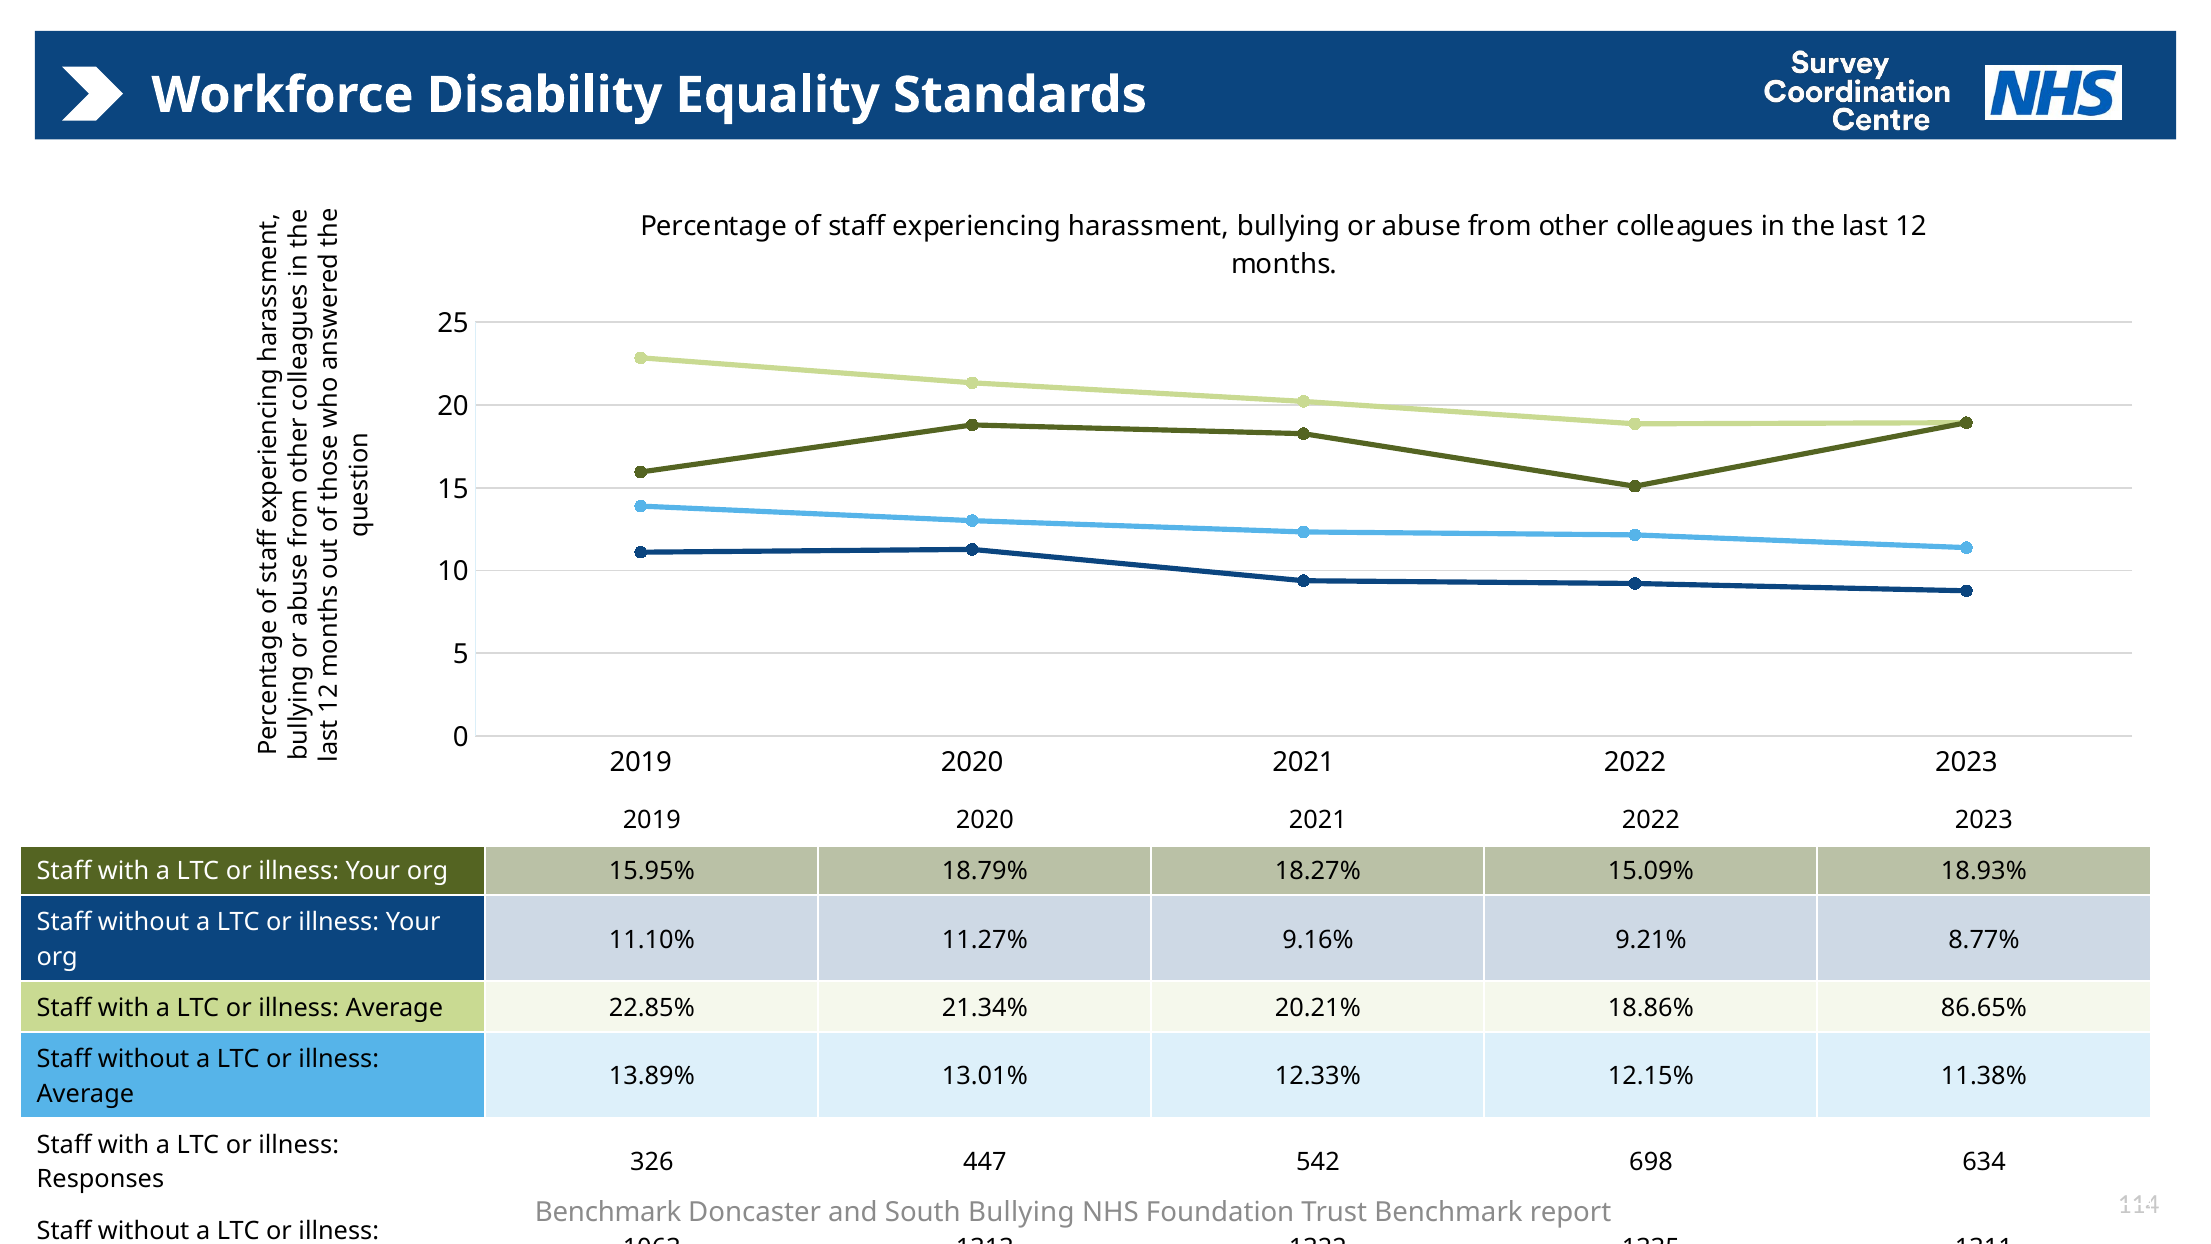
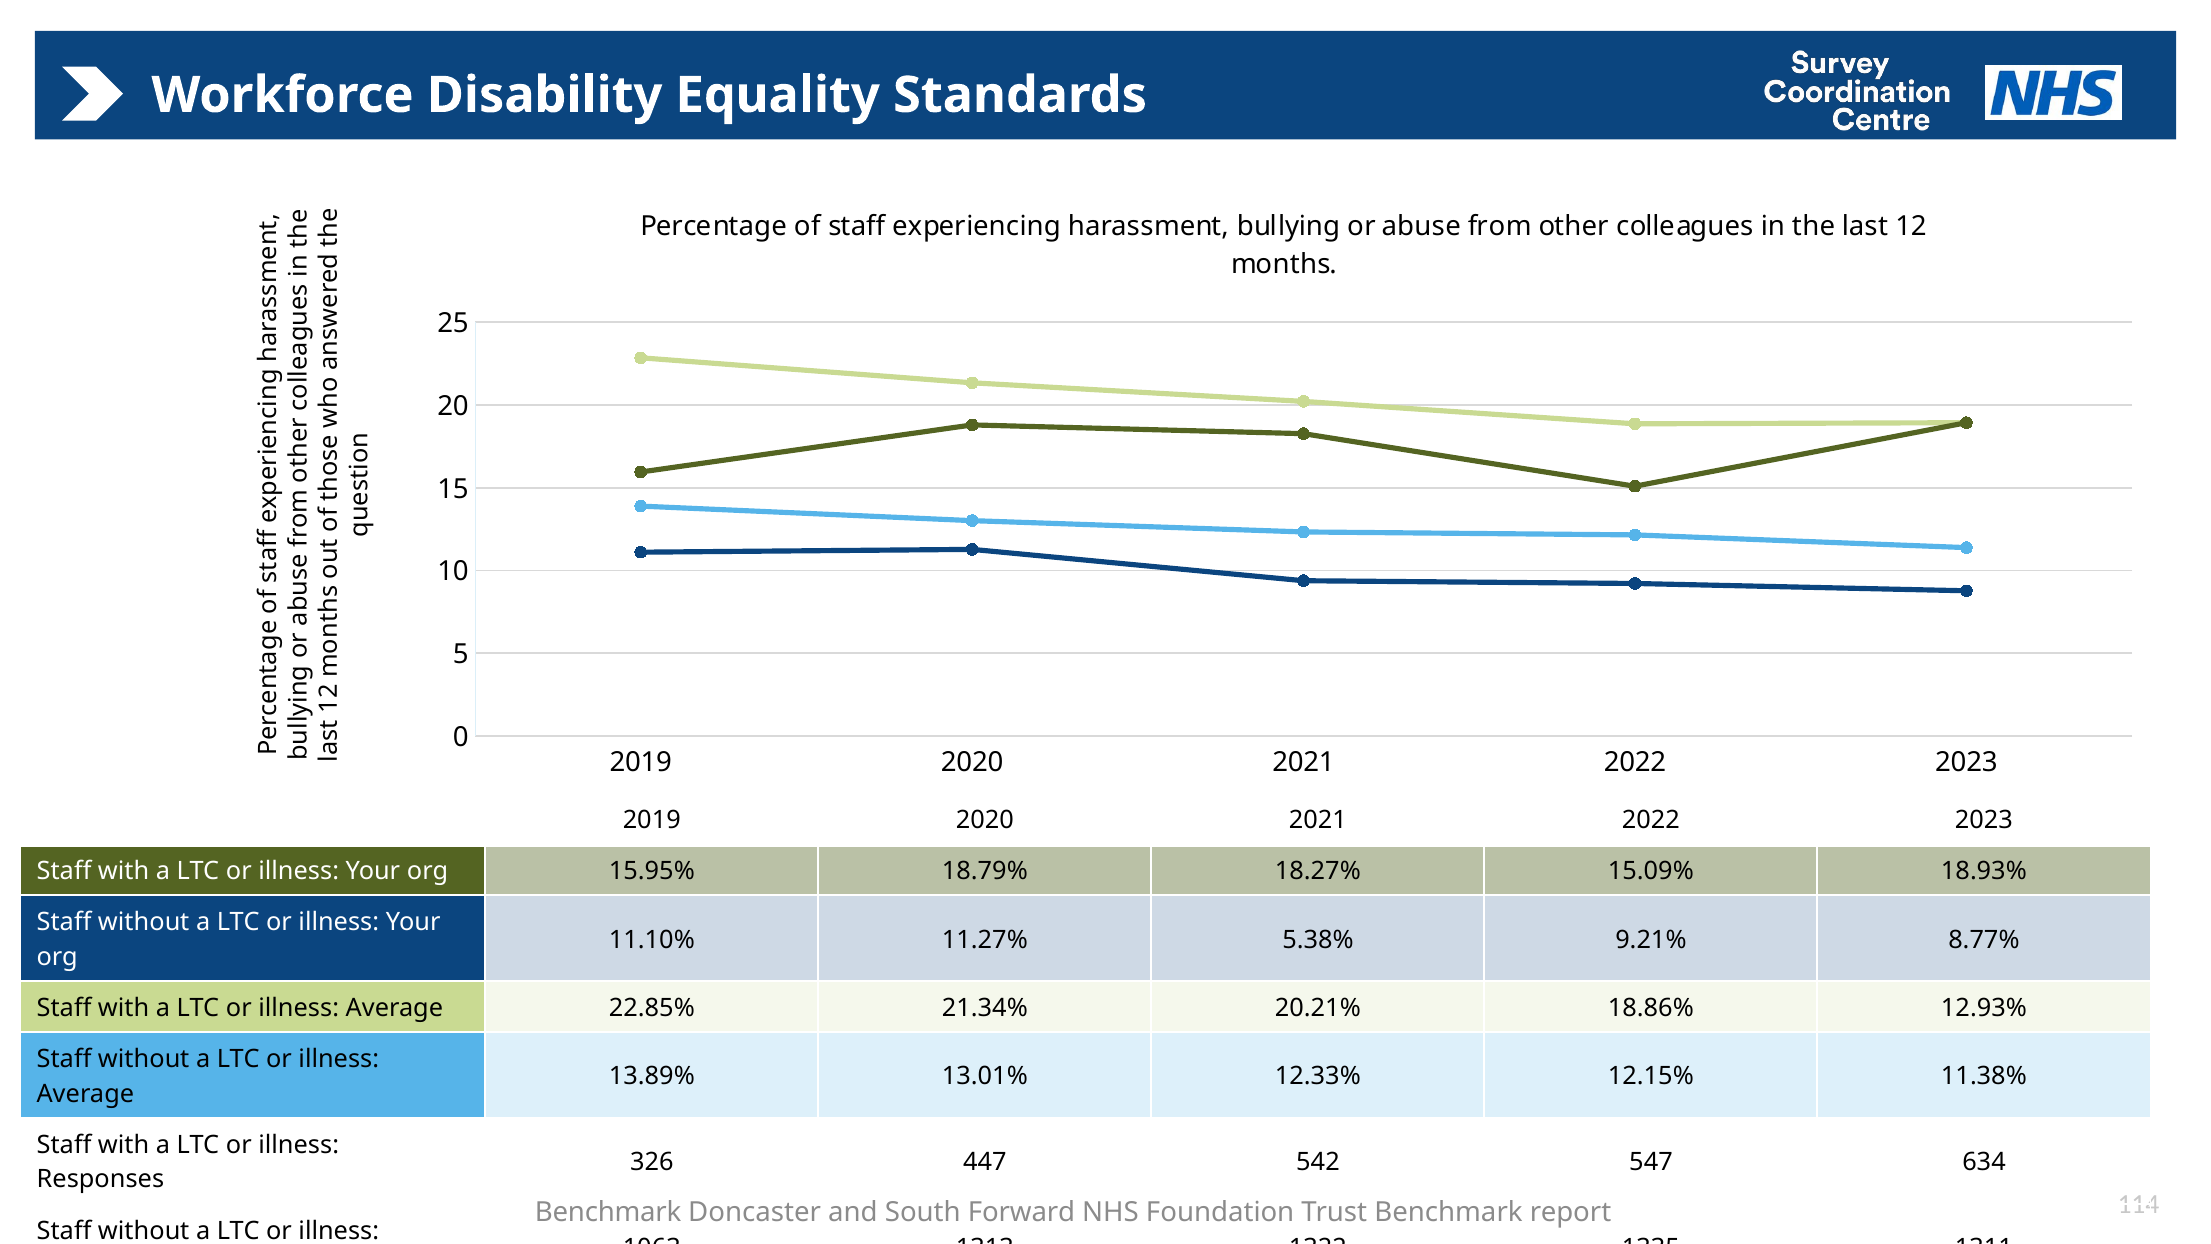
9.16%: 9.16% -> 5.38% (1318, 939)
86.65%: 86.65% -> 12.93% (1984, 1008)
698: 698 -> 547 (1651, 1162)
South Bullying: Bullying -> Forward (1022, 1212)
